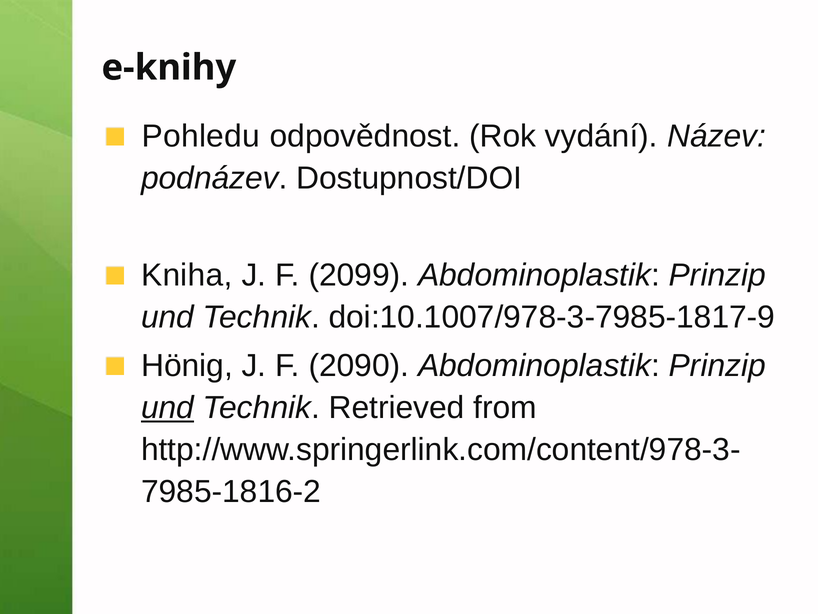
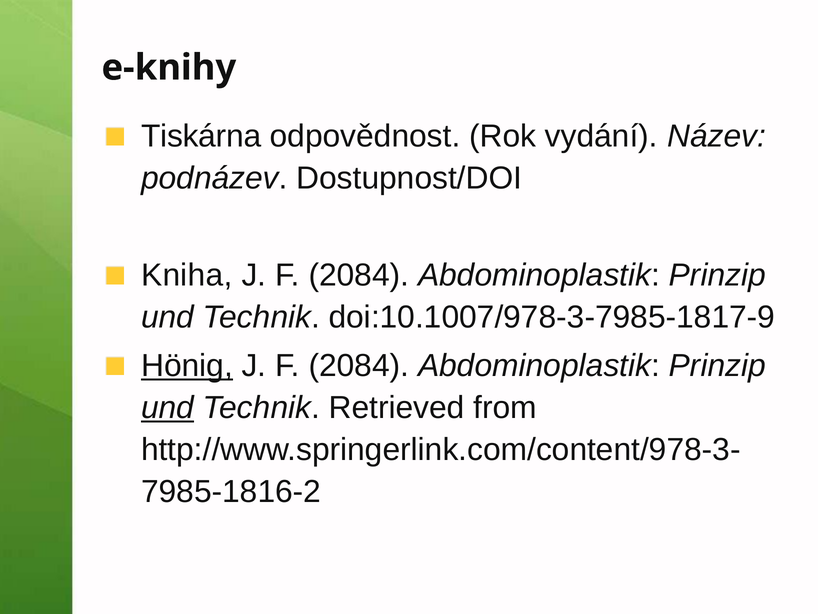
Pohledu: Pohledu -> Tiskárna (201, 136)
2099: 2099 -> 2084 (359, 275)
Hönig underline: none -> present (187, 365)
2090: 2090 -> 2084 (359, 365)
